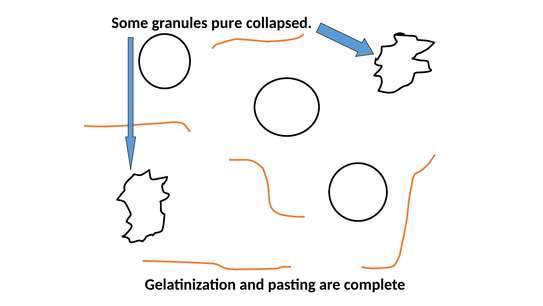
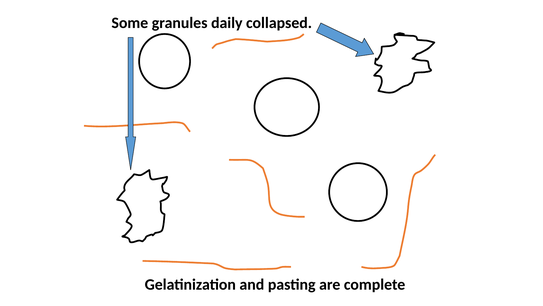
pure: pure -> daily (227, 23)
